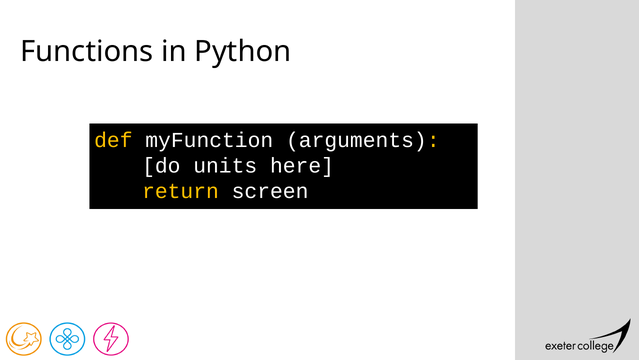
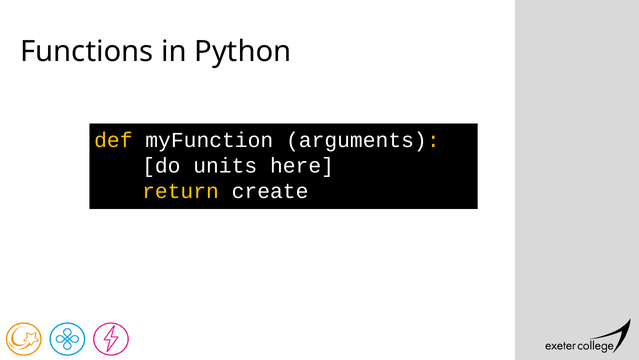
screen: screen -> create (270, 191)
